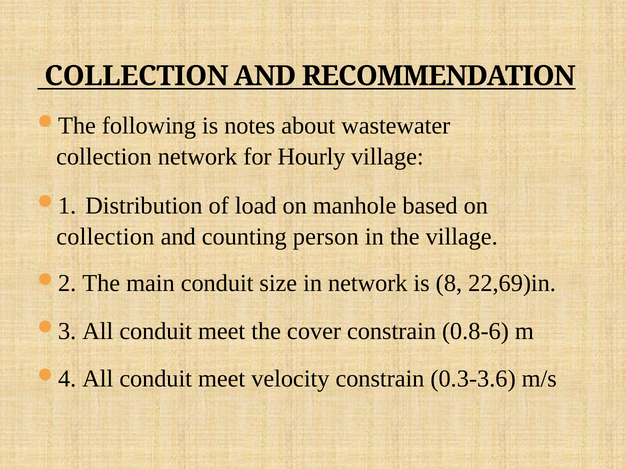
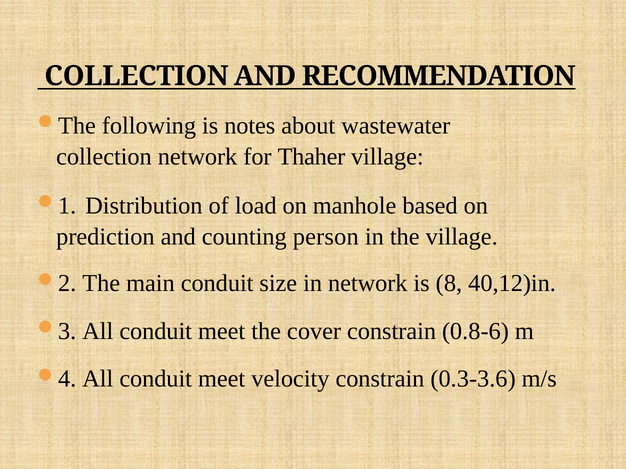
Hourly: Hourly -> Thaher (311, 157)
collection: collection -> prediction (105, 237)
22,69)in: 22,69)in -> 40,12)in (512, 284)
